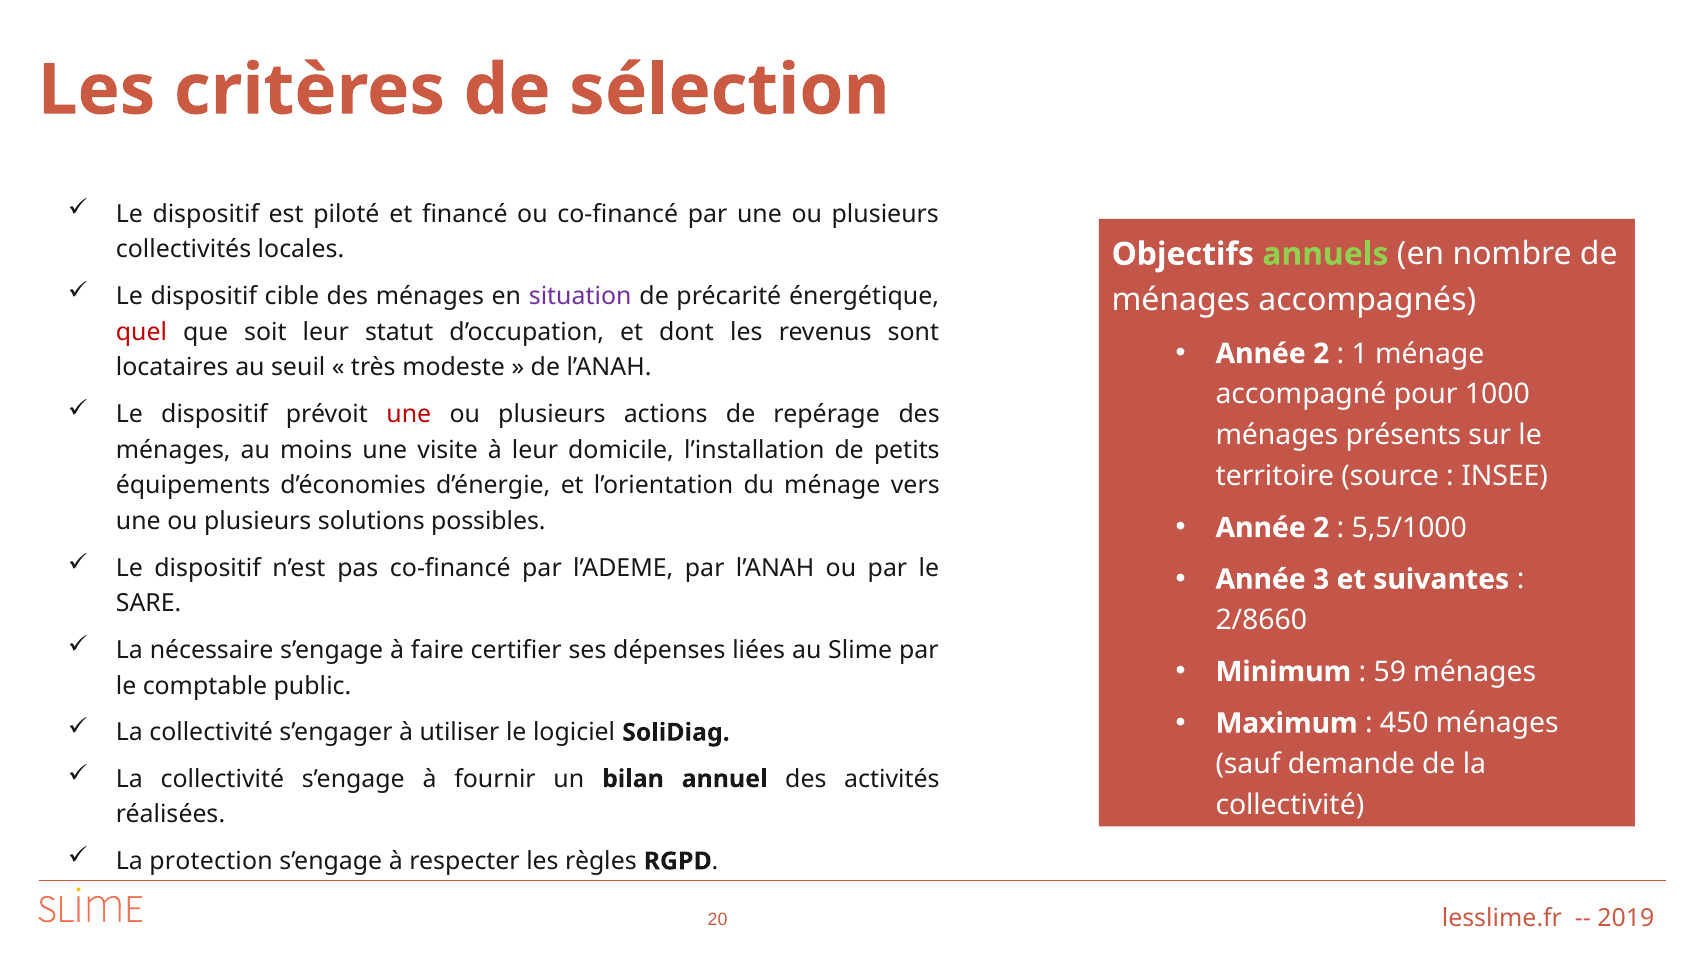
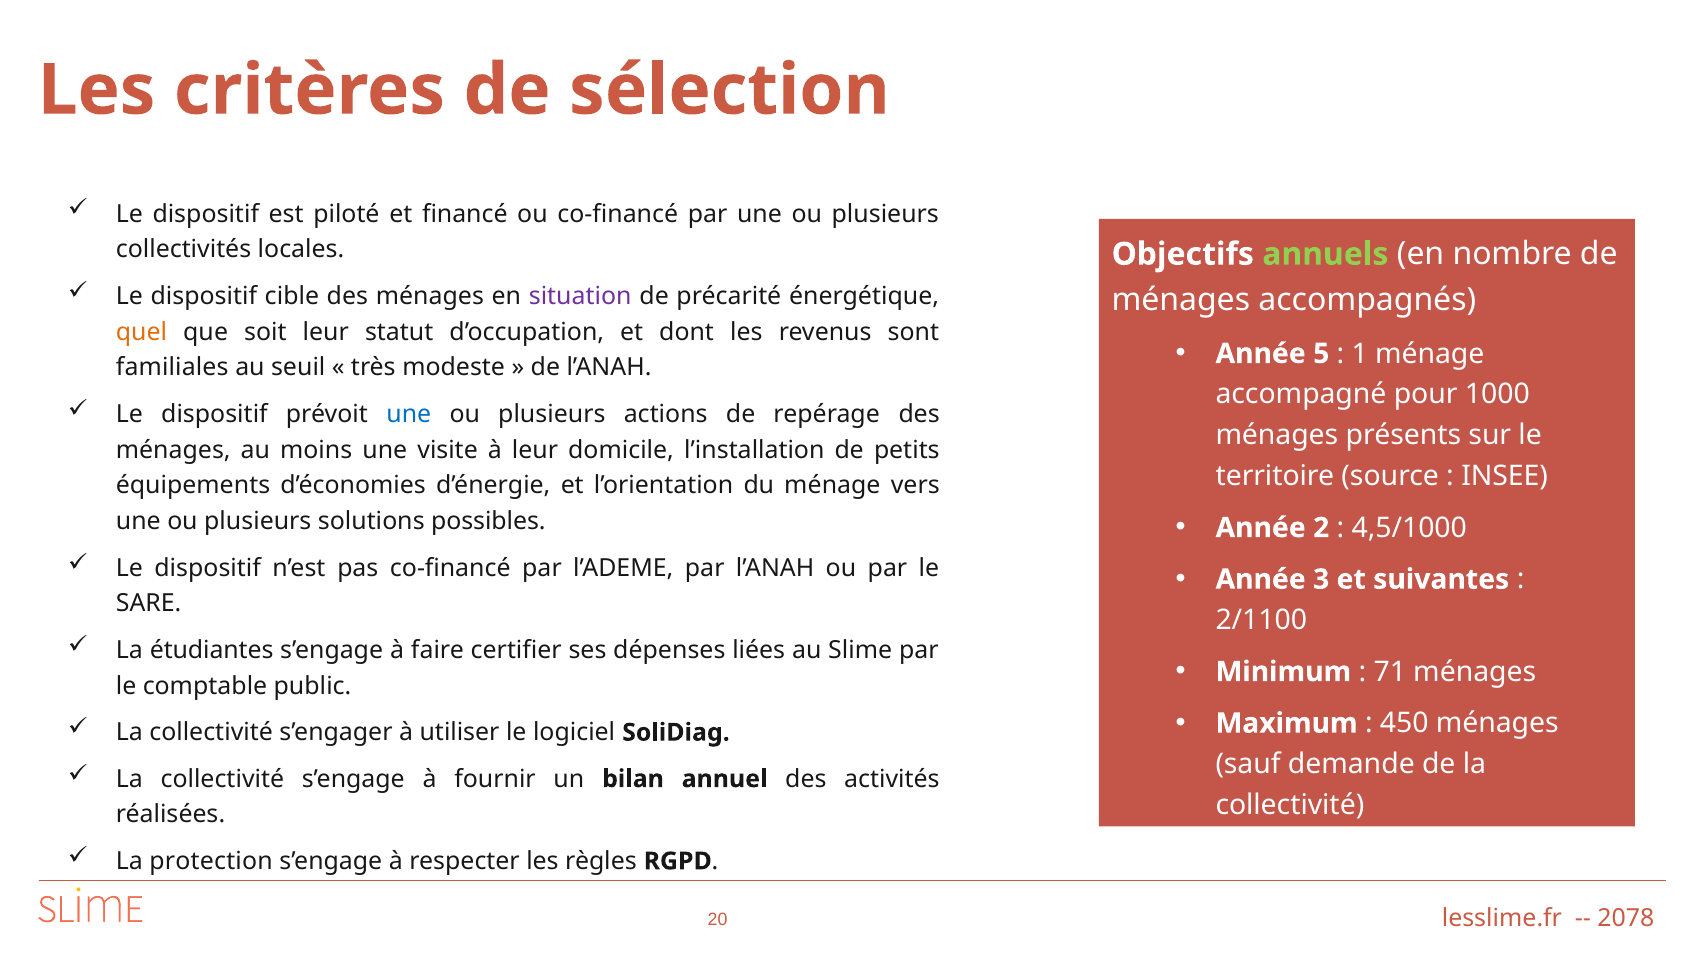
quel colour: red -> orange (141, 332)
2: 2 -> 5 (1321, 354)
locataires: locataires -> familiales (172, 368)
une colour: red -> blue (409, 414)
5,5/1000: 5,5/1000 -> 4,5/1000 (1409, 528)
2/8660: 2/8660 -> 2/1100 (1261, 621)
nécessaire: nécessaire -> étudiantes (212, 651)
59: 59 -> 71 (1390, 672)
2019: 2019 -> 2078 (1626, 919)
